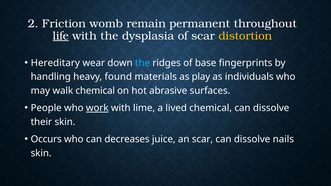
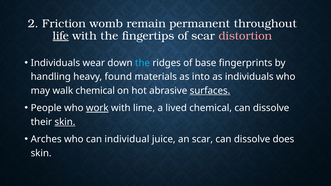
dysplasia: dysplasia -> fingertips (148, 36)
distortion colour: yellow -> pink (245, 36)
Hereditary: Hereditary -> Individuals (55, 63)
play: play -> into (201, 77)
surfaces underline: none -> present (210, 91)
skin underline: none -> present (65, 122)
Occurs: Occurs -> Arches (46, 139)
decreases: decreases -> individual (127, 139)
nails: nails -> does (283, 139)
